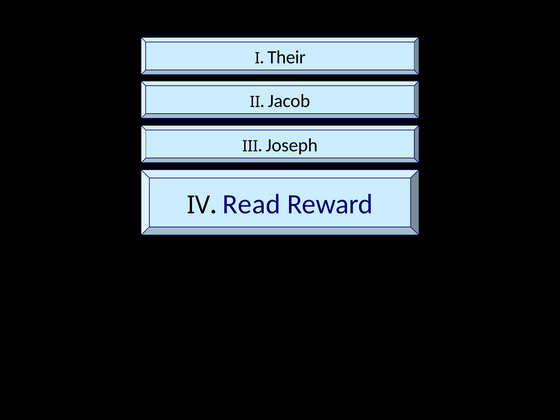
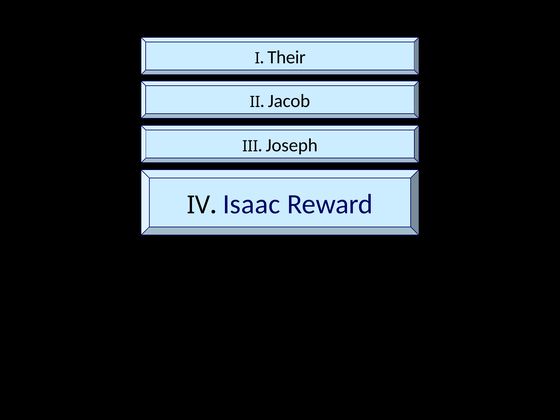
Read: Read -> Isaac (252, 204)
